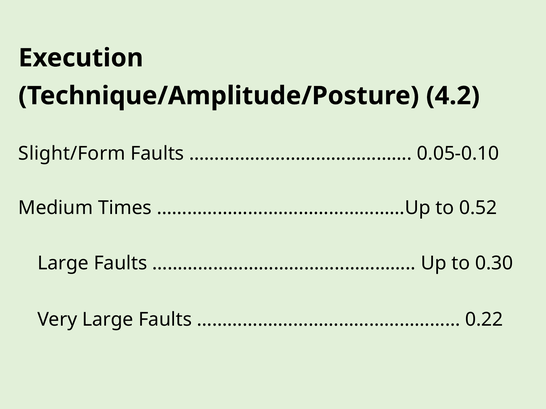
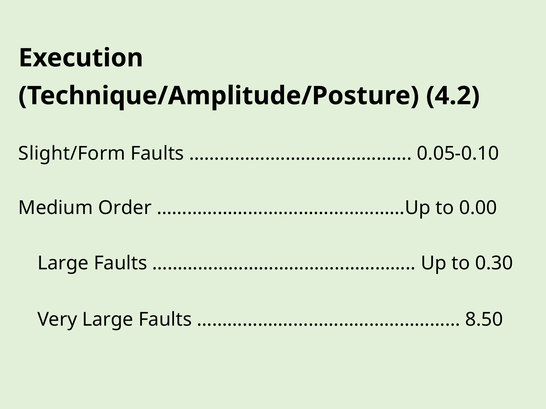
Times: Times -> Order (125, 208)
0.52: 0.52 -> 0.00 (478, 208)
0.22: 0.22 -> 8.50 (484, 320)
